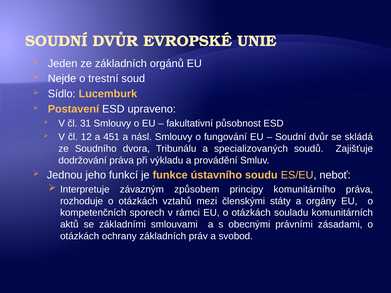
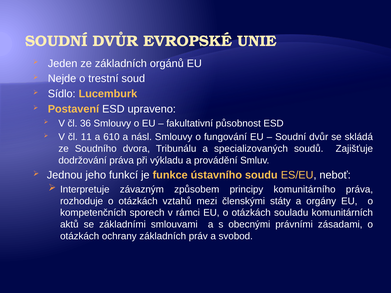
31: 31 -> 36 (85, 123)
12: 12 -> 11 (86, 137)
451: 451 -> 610 (111, 137)
